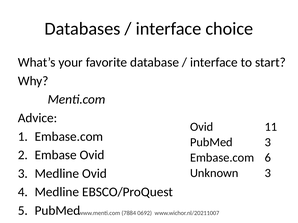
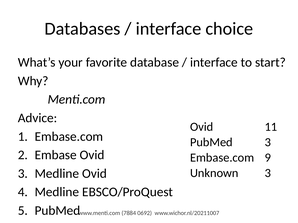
6: 6 -> 9 (268, 158)
